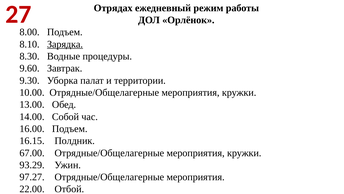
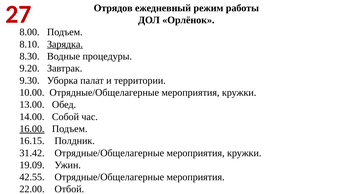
Отрядах: Отрядах -> Отрядов (113, 8)
9.60: 9.60 -> 9.20 (30, 68)
16.00 underline: none -> present (32, 128)
67.00: 67.00 -> 31.42 (32, 153)
93.29: 93.29 -> 19.09 (32, 165)
97.27: 97.27 -> 42.55 (32, 177)
